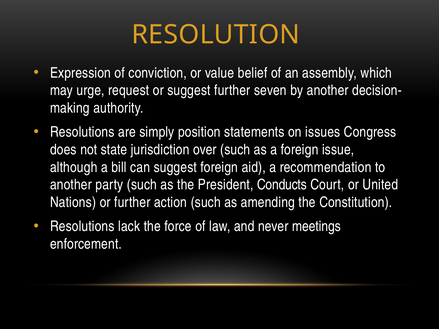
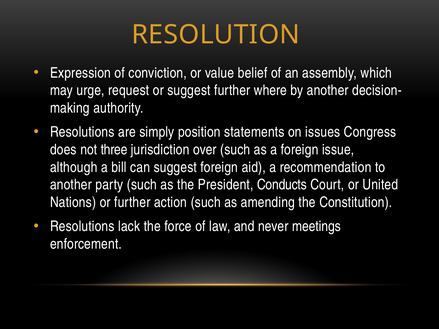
seven: seven -> where (270, 91)
state: state -> three (114, 150)
